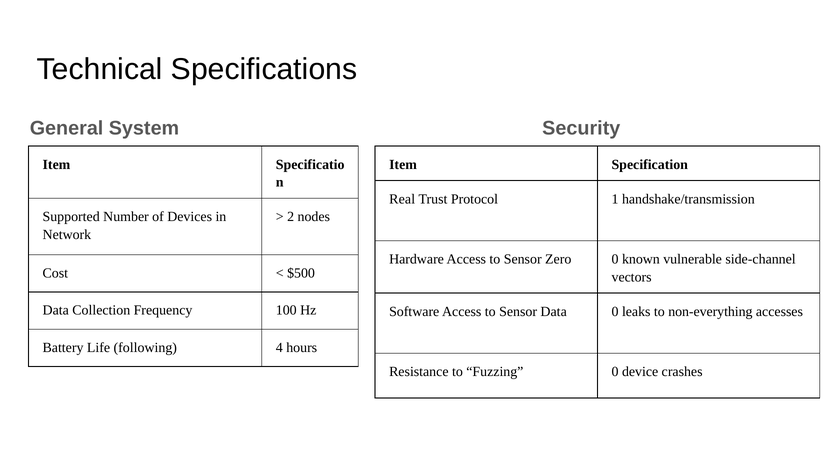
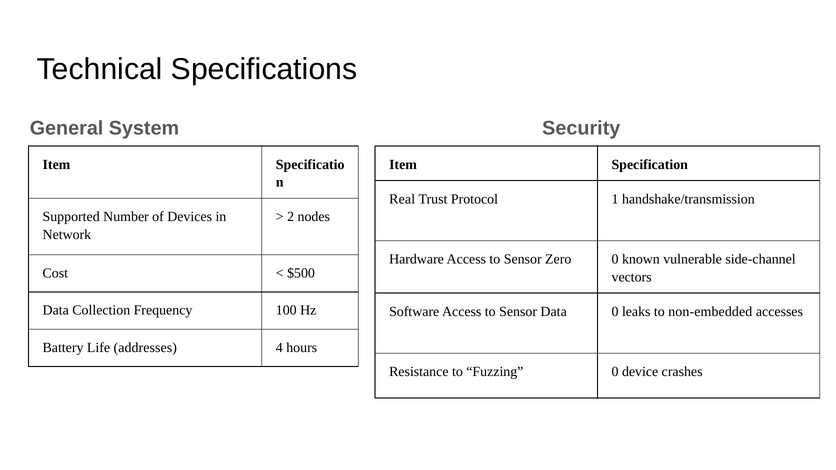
non-everything: non-everything -> non-embedded (710, 312)
following: following -> addresses (145, 348)
